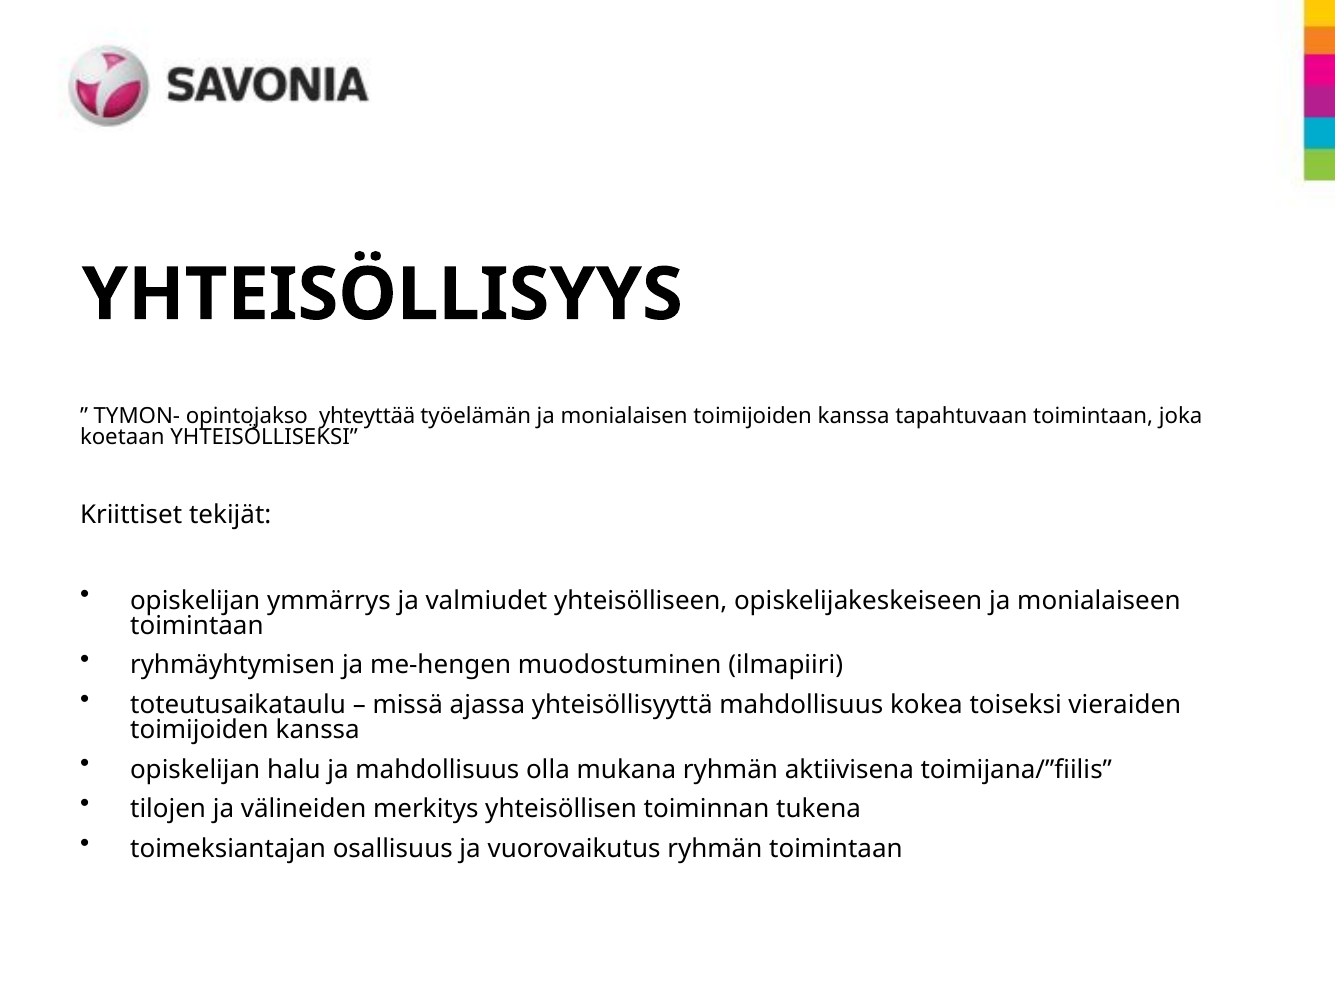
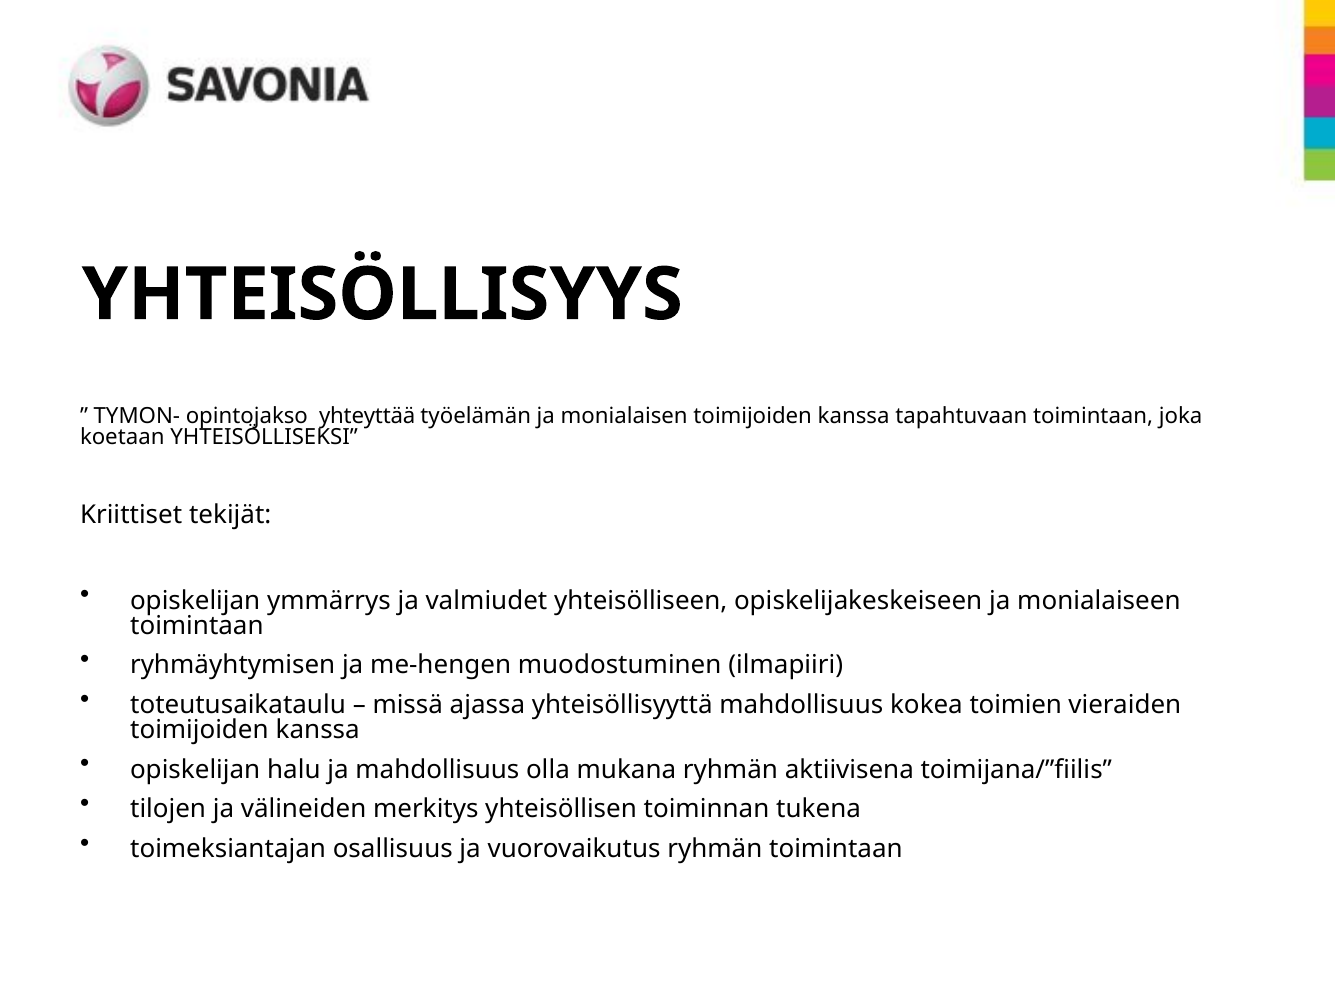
toiseksi: toiseksi -> toimien (1016, 705)
